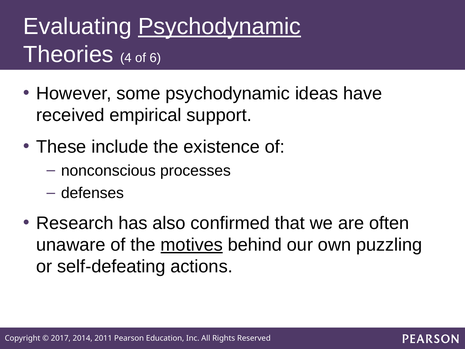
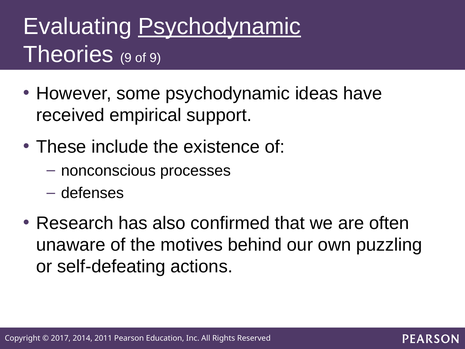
Theories 4: 4 -> 9 (126, 58)
of 6: 6 -> 9 (155, 58)
motives underline: present -> none (192, 245)
